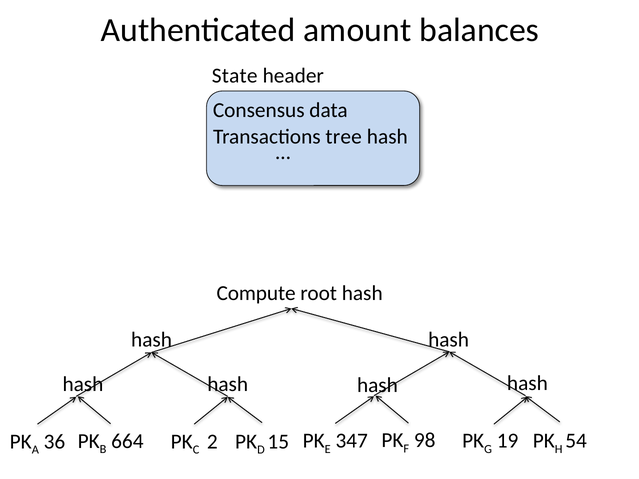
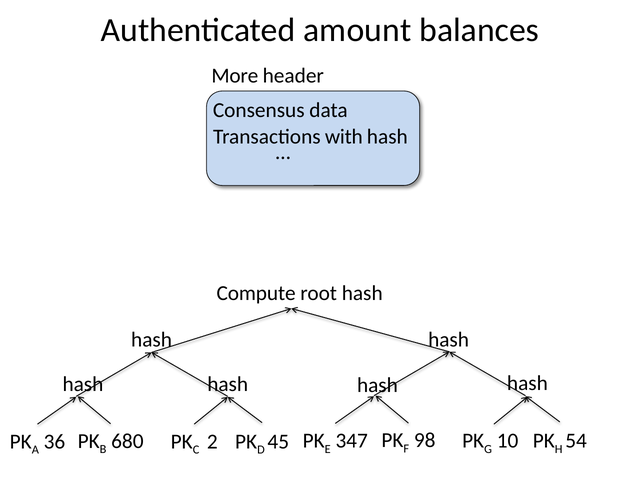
State: State -> More (235, 76)
tree: tree -> with (344, 137)
19: 19 -> 10 (508, 441)
664: 664 -> 680 (127, 441)
15: 15 -> 45 (278, 442)
